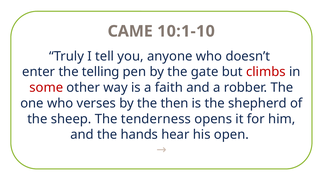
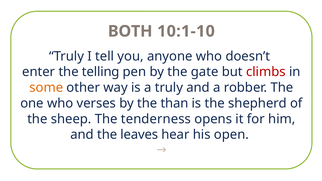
CAME: CAME -> BOTH (130, 31)
some colour: red -> orange (46, 88)
a faith: faith -> truly (169, 88)
then: then -> than (175, 103)
hands: hands -> leaves (139, 135)
